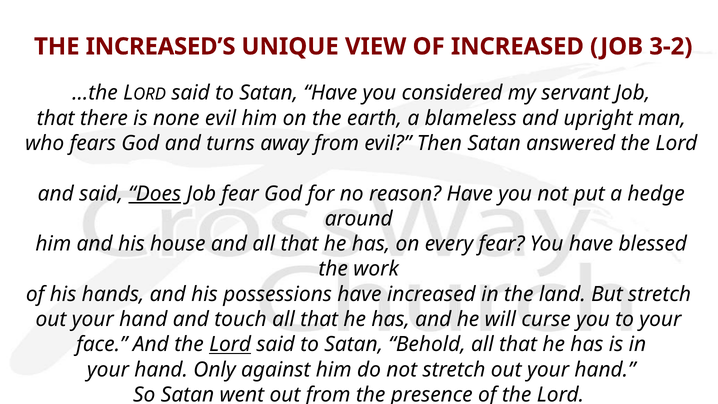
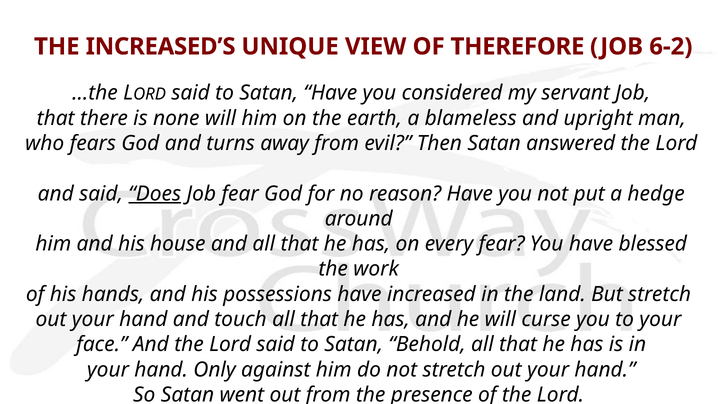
OF INCREASED: INCREASED -> THEREFORE (517, 47)
3-2: 3-2 -> 6-2 (671, 47)
none evil: evil -> will (221, 118)
Lord underline: present -> none (230, 344)
